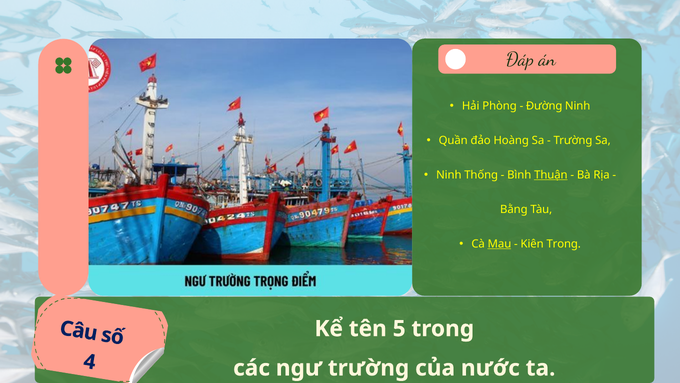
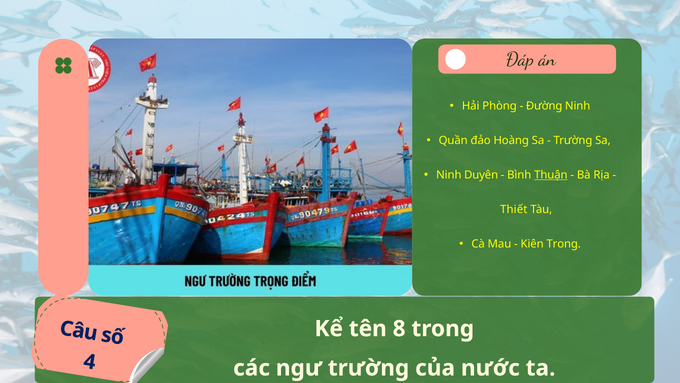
Thống: Thống -> Duyên (481, 175)
Bằng: Bằng -> Thiết (514, 209)
Mau underline: present -> none (499, 244)
5: 5 -> 8 (399, 328)
